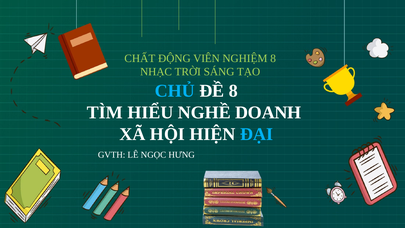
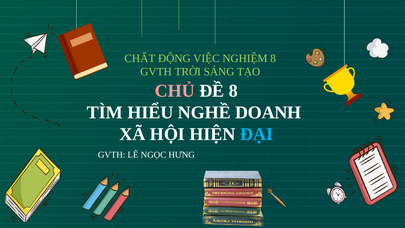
VIÊN: VIÊN -> VIỆC (206, 58)
NHẠC: NHẠC -> GVTH (156, 72)
CHỦ colour: light blue -> pink (175, 91)
